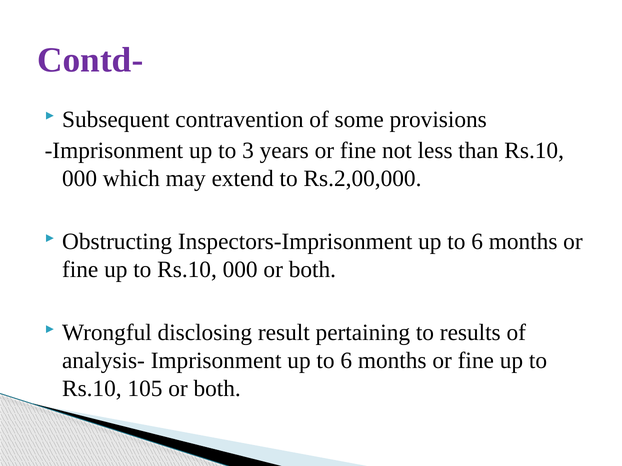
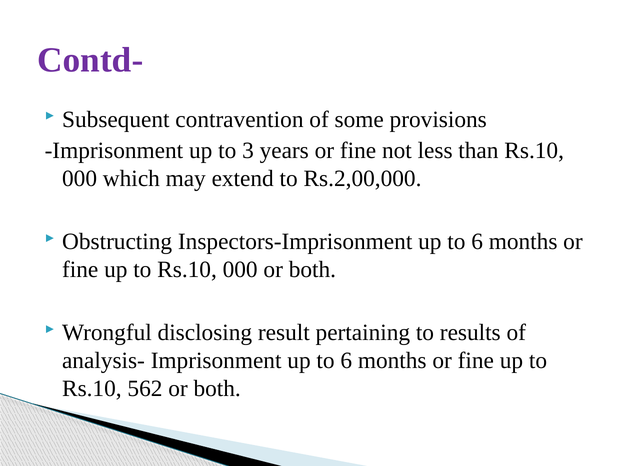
105: 105 -> 562 (145, 389)
